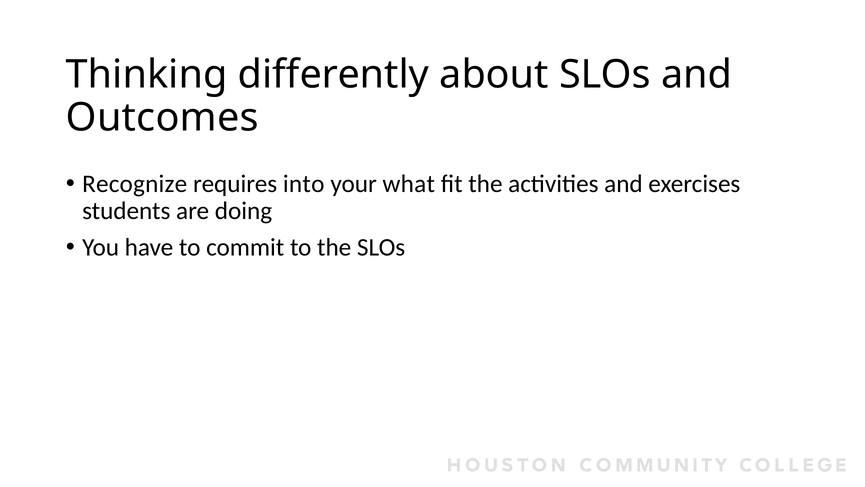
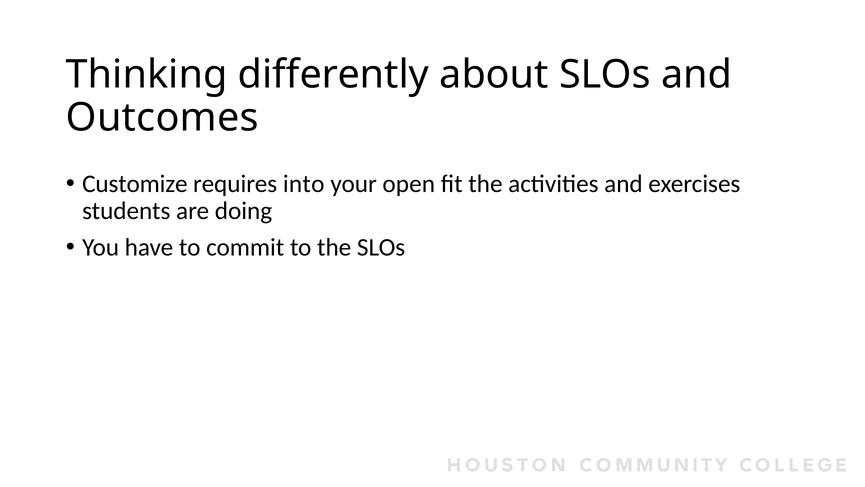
Recognize: Recognize -> Customize (135, 184)
what: what -> open (409, 184)
